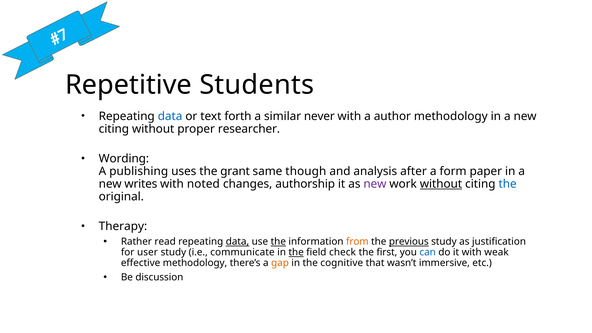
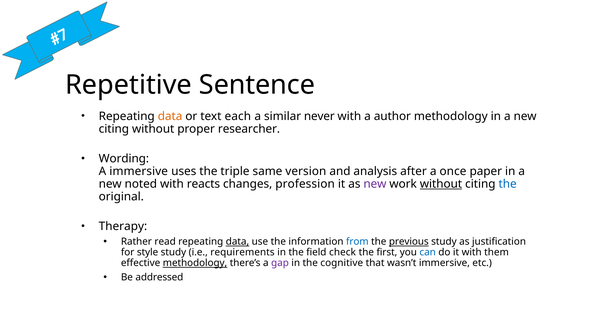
Students: Students -> Sentence (257, 85)
data colour: blue -> orange (170, 116)
forth: forth -> each (238, 116)
A publishing: publishing -> immersive (139, 171)
grant: grant -> triple (235, 171)
though: though -> version (306, 171)
form: form -> once (453, 171)
writes: writes -> noted (141, 184)
noted: noted -> reacts (203, 184)
authorship: authorship -> profession (305, 184)
the underline: present -> none (278, 242)
from colour: orange -> blue (357, 242)
user: user -> style (148, 252)
communicate: communicate -> requirements (242, 252)
the underline: present -> none (296, 252)
weak: weak -> them (497, 252)
methodology underline: none -> present (195, 263)
gap colour: orange -> purple (280, 263)
discussion: discussion -> addressed (159, 277)
